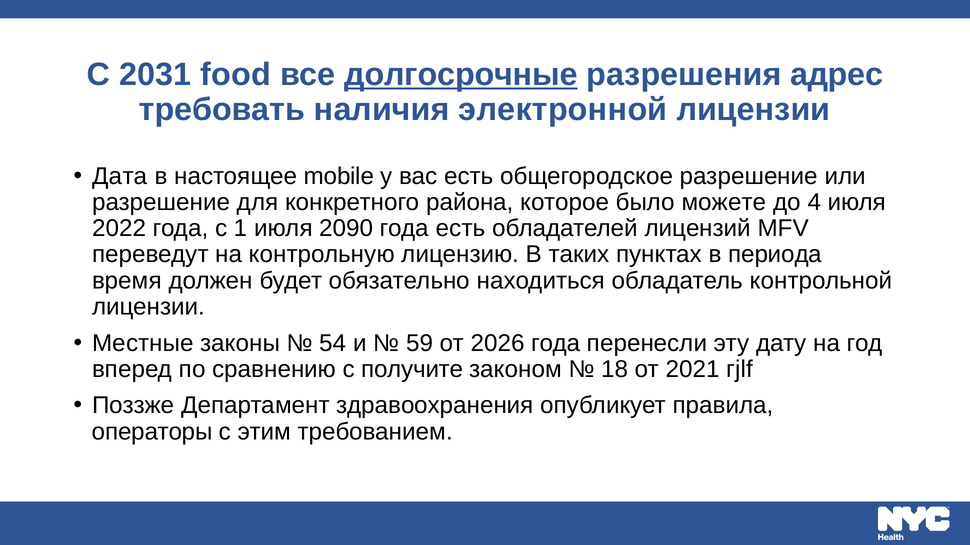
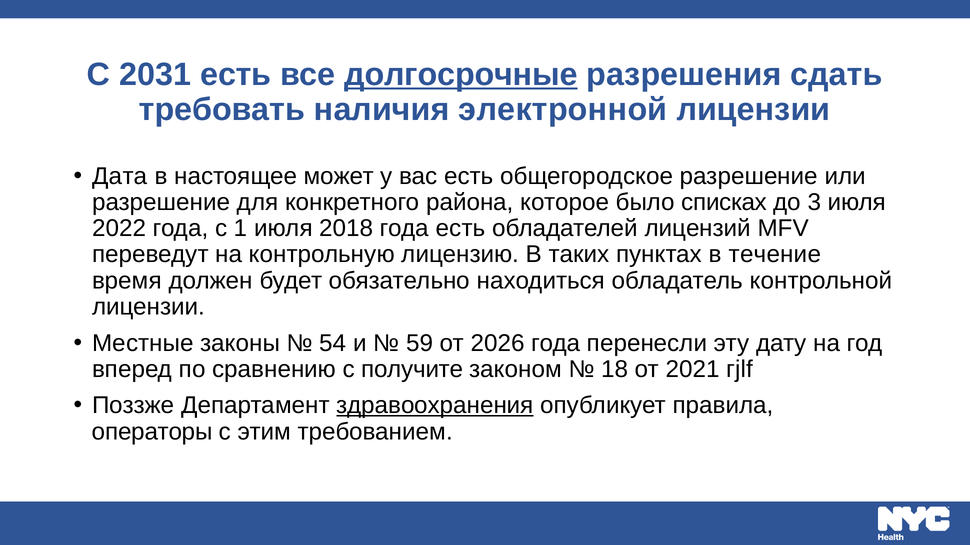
2031 food: food -> есть (236, 75)
адрес: адрес -> сдать (836, 75)
mobile: mobile -> может (339, 176)
можете: можете -> списках (724, 202)
4: 4 -> 3 (814, 202)
2090: 2090 -> 2018 (346, 229)
периода: периода -> течение (775, 255)
здравоохранения underline: none -> present (435, 406)
